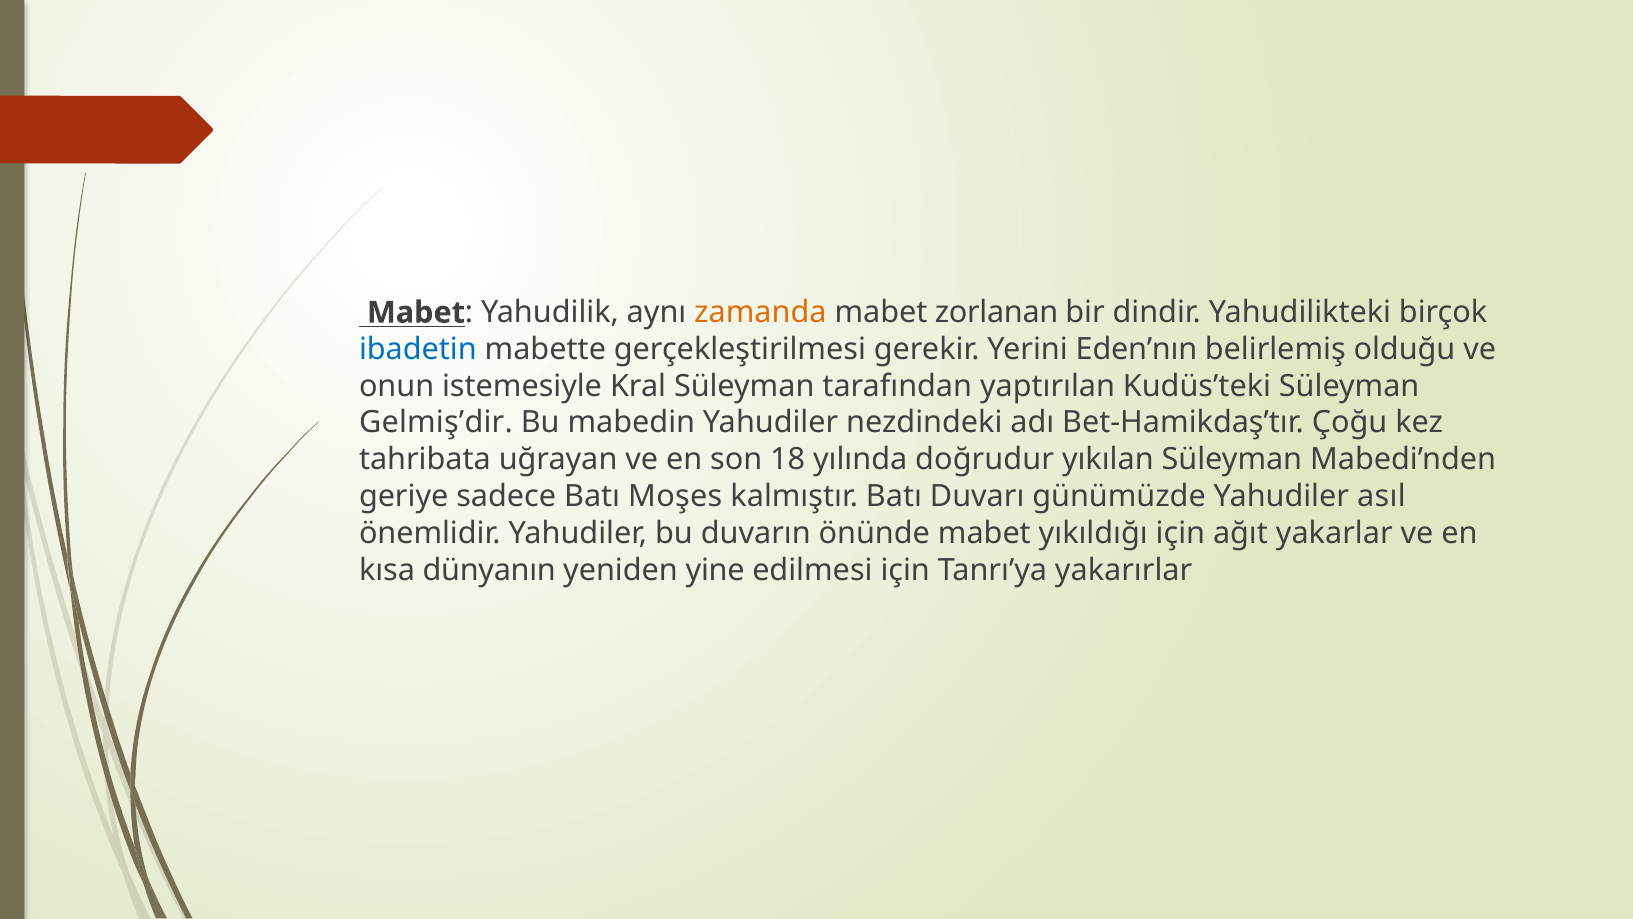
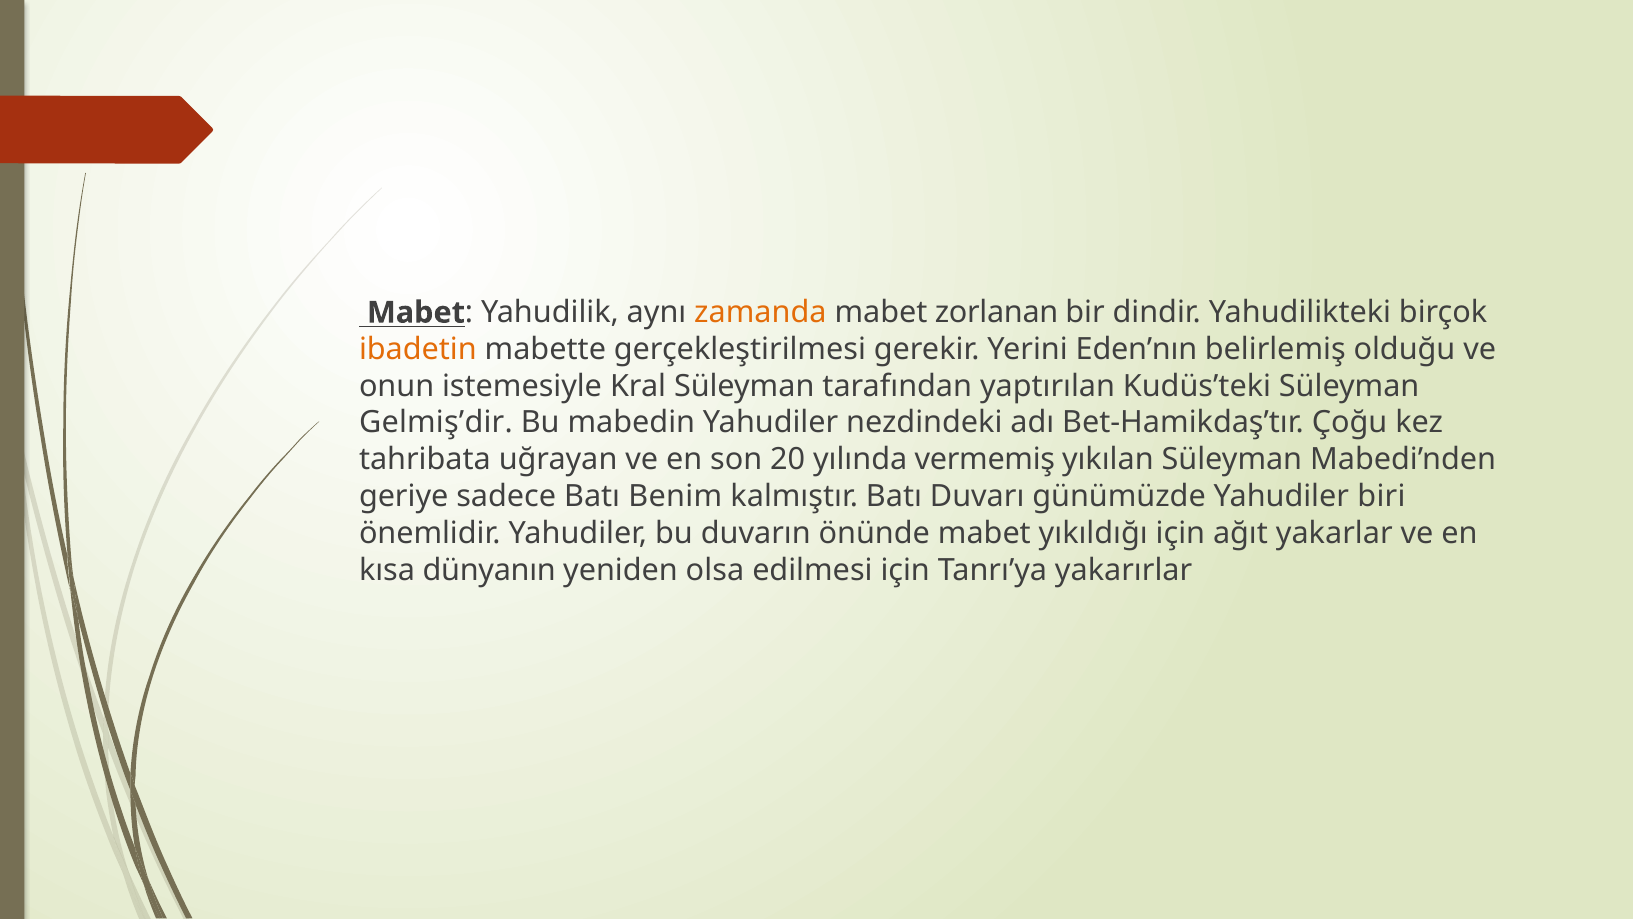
ibadetin colour: blue -> orange (418, 349)
18: 18 -> 20 (788, 459)
doğrudur: doğrudur -> vermemiş (985, 459)
Moşes: Moşes -> Benim (675, 496)
asıl: asıl -> biri (1381, 496)
yine: yine -> olsa (715, 570)
